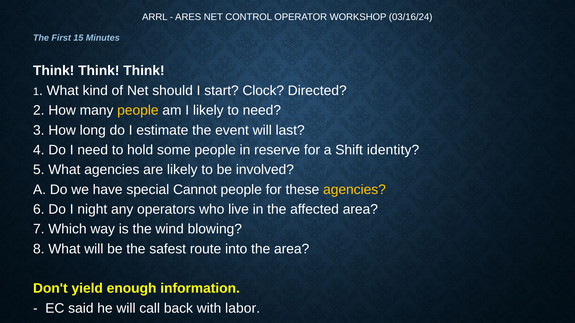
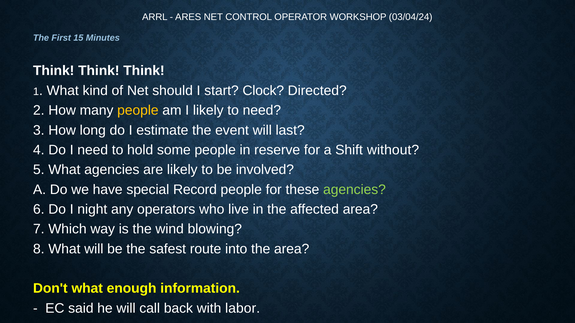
03/16/24: 03/16/24 -> 03/04/24 (411, 17)
identity: identity -> without (393, 150)
Cannot: Cannot -> Record (195, 190)
agencies colour: yellow -> light green (354, 190)
Don't yield: yield -> what (87, 289)
